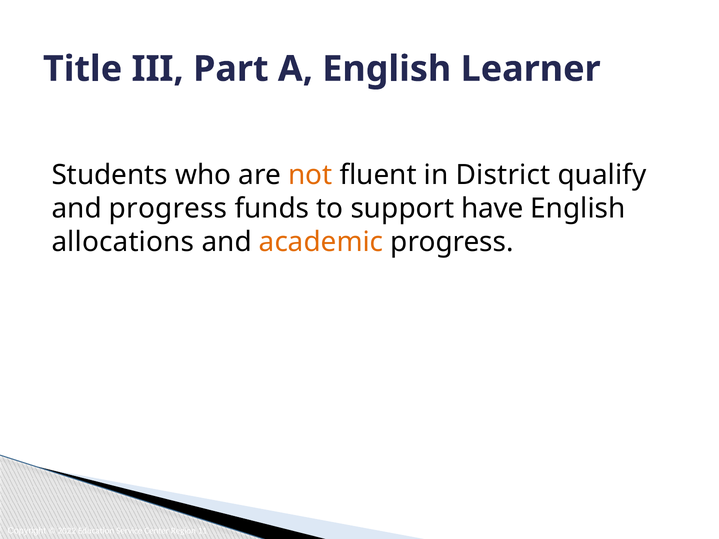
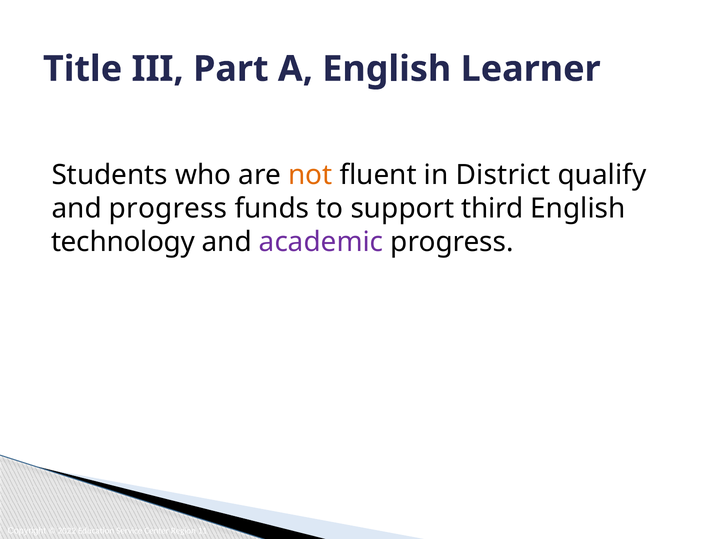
have: have -> third (492, 209)
allocations: allocations -> technology (123, 242)
academic colour: orange -> purple (321, 242)
